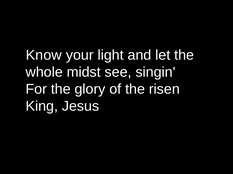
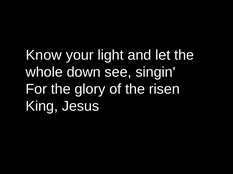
midst: midst -> down (84, 72)
